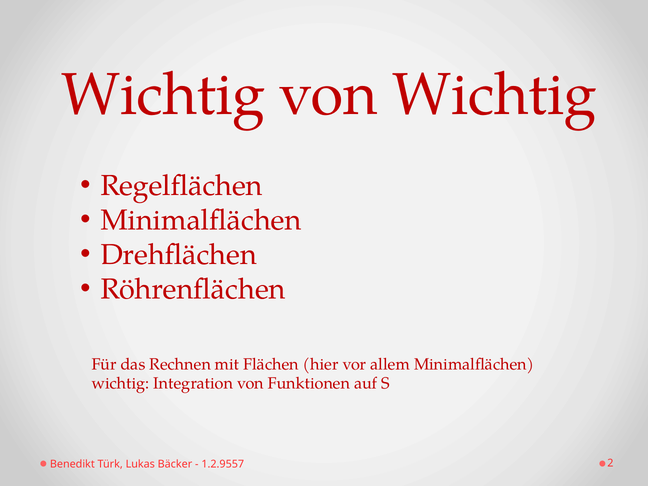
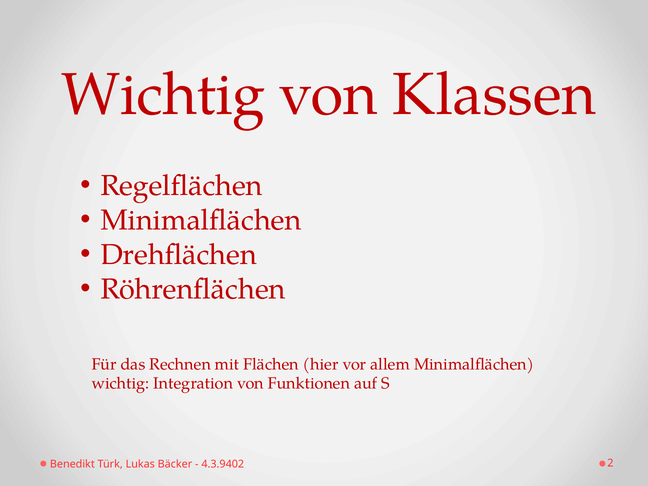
von Wichtig: Wichtig -> Klassen (494, 94)
1.2.9557: 1.2.9557 -> 4.3.9402 (223, 464)
